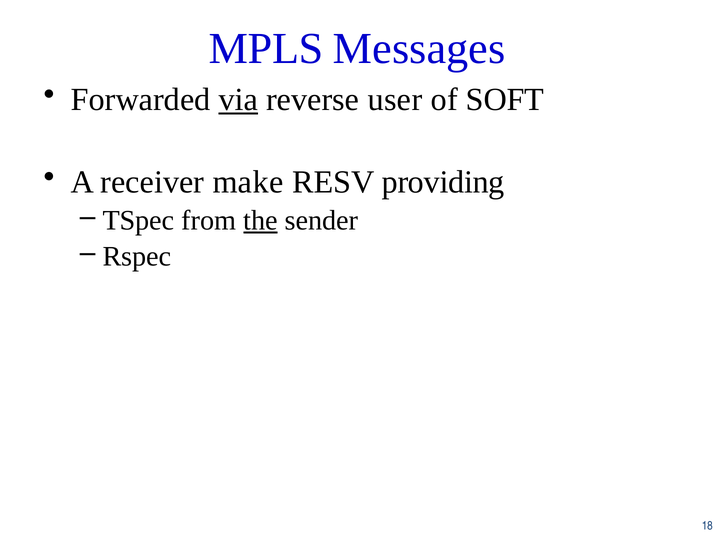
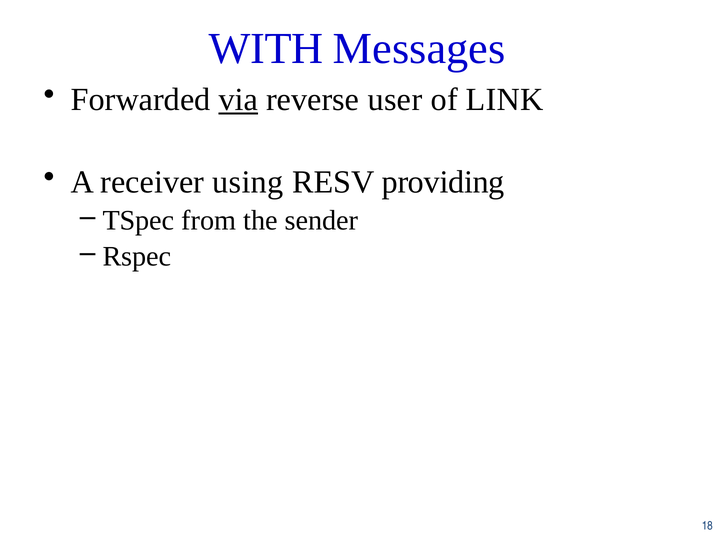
MPLS: MPLS -> WITH (266, 48)
SOFT: SOFT -> LINK (505, 100)
make: make -> using (248, 182)
the underline: present -> none (260, 221)
